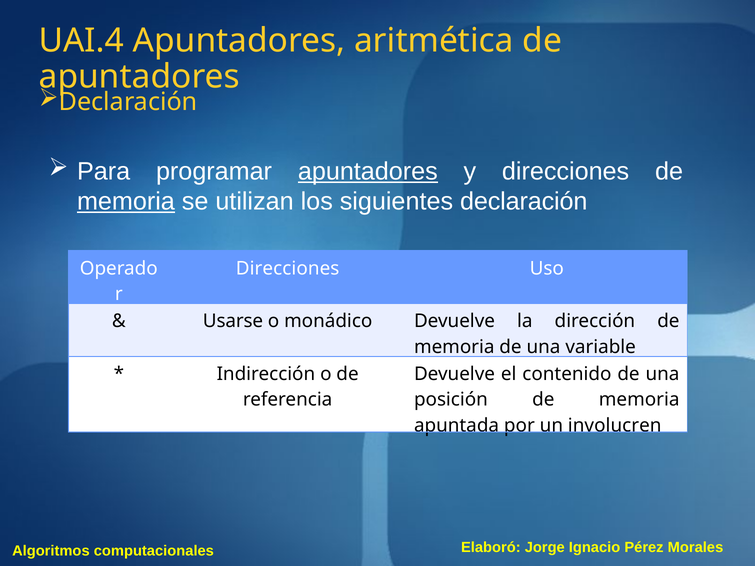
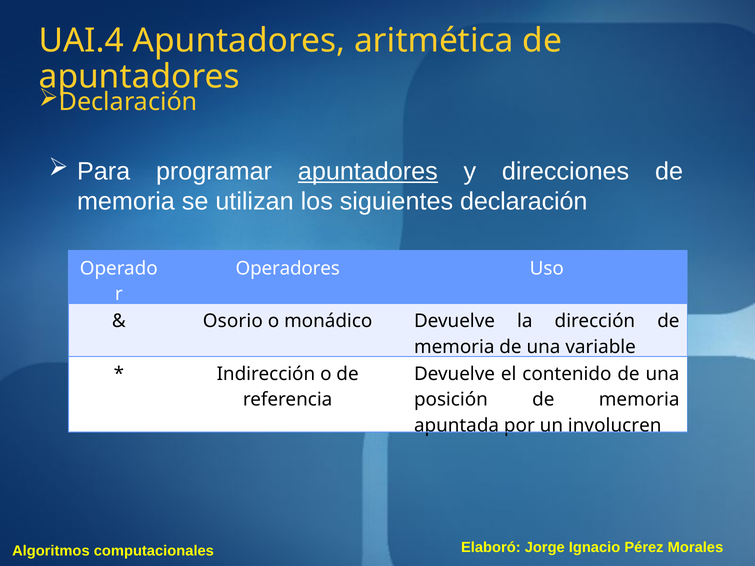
memoria underline: present -> none (126, 202)
Direcciones: Direcciones -> Operadores (288, 268)
Usarse: Usarse -> Osorio (233, 321)
